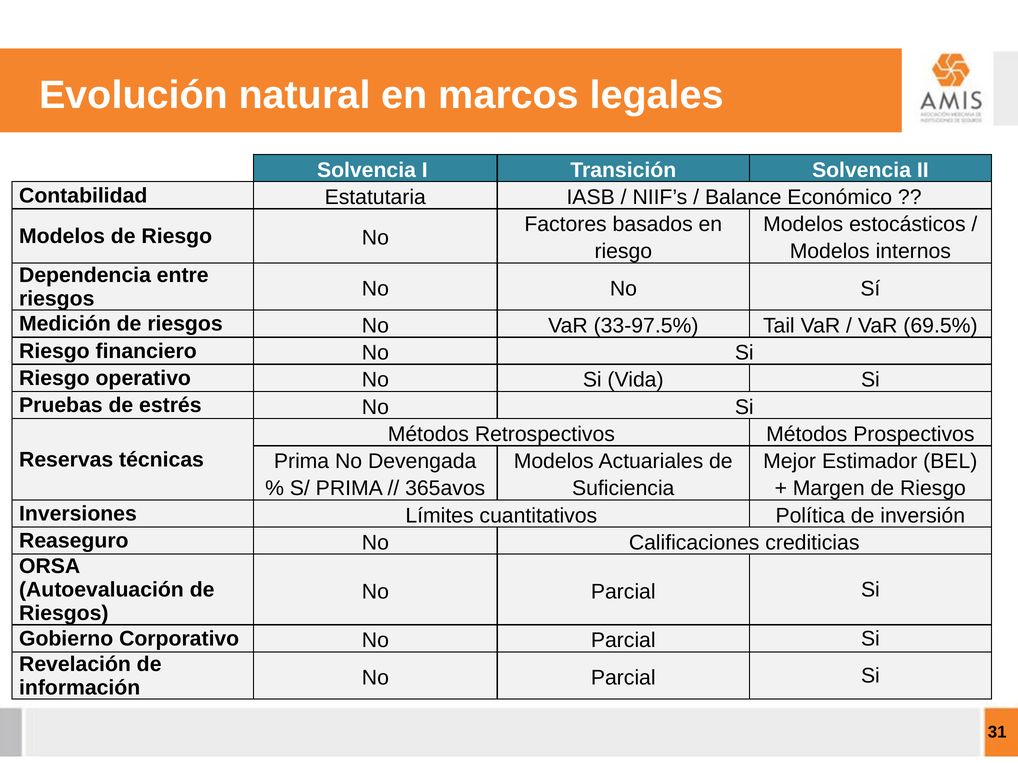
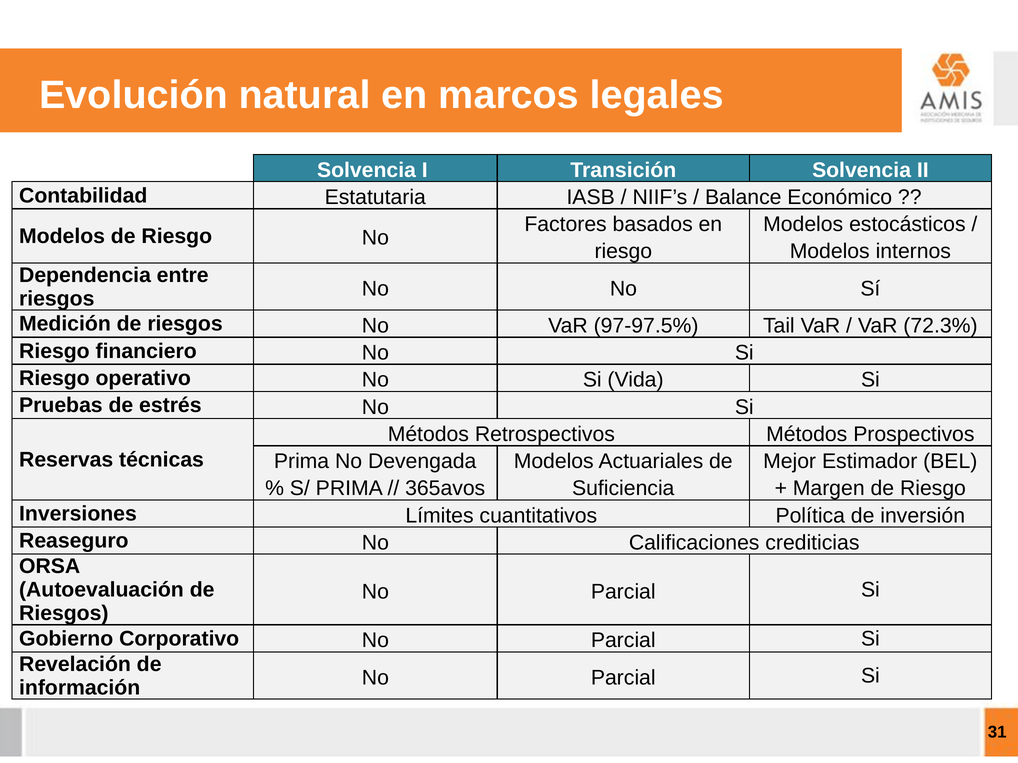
33-97.5%: 33-97.5% -> 97-97.5% (646, 326)
69.5%: 69.5% -> 72.3% (941, 326)
